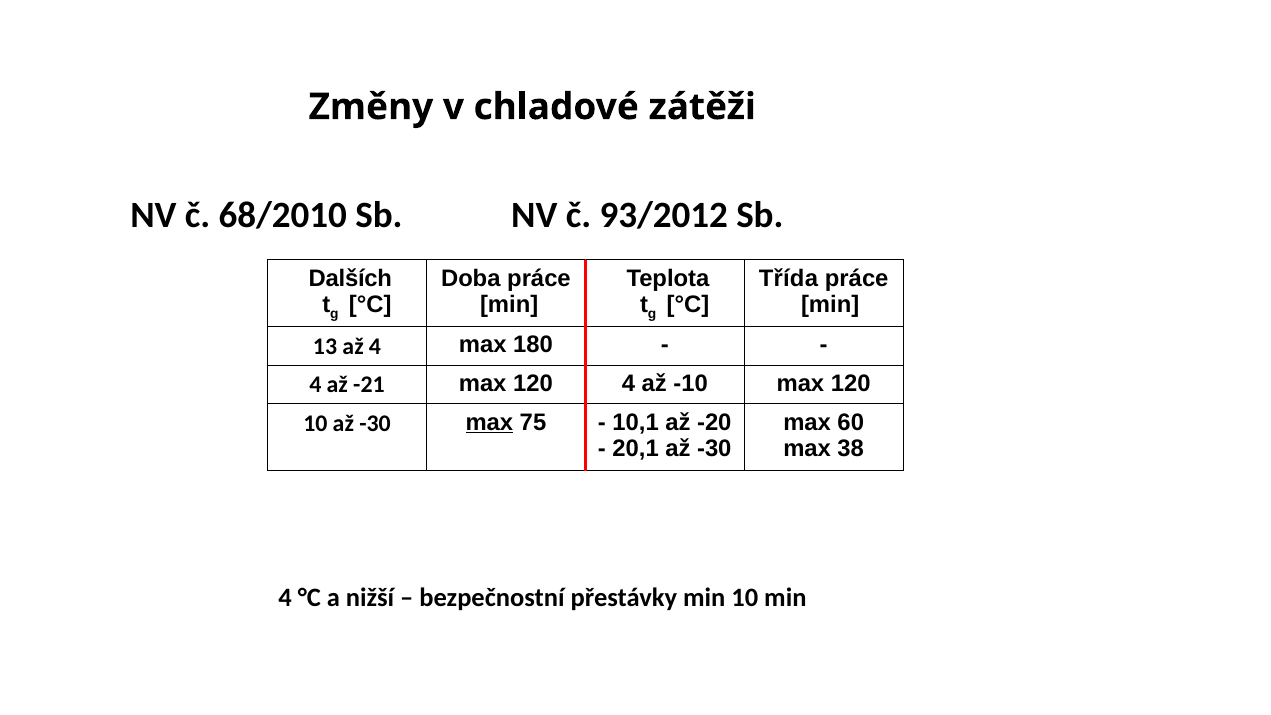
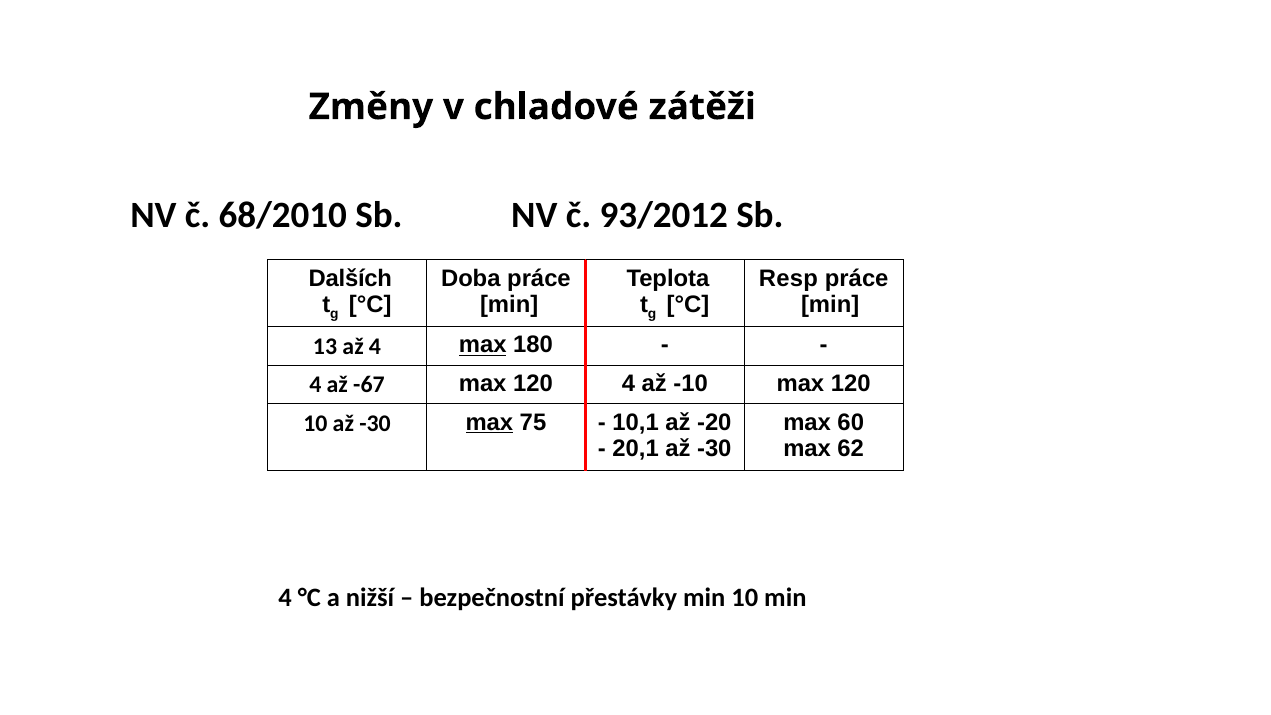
Třída: Třída -> Resp (788, 278)
max underline: none -> present (483, 345)
-21: -21 -> -67 (369, 385)
38: 38 -> 62 (851, 449)
